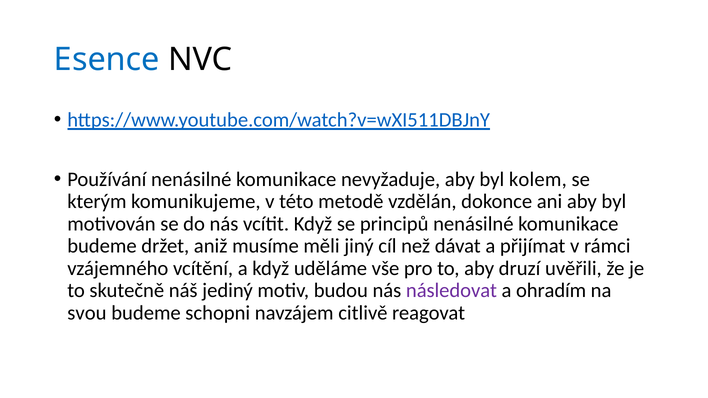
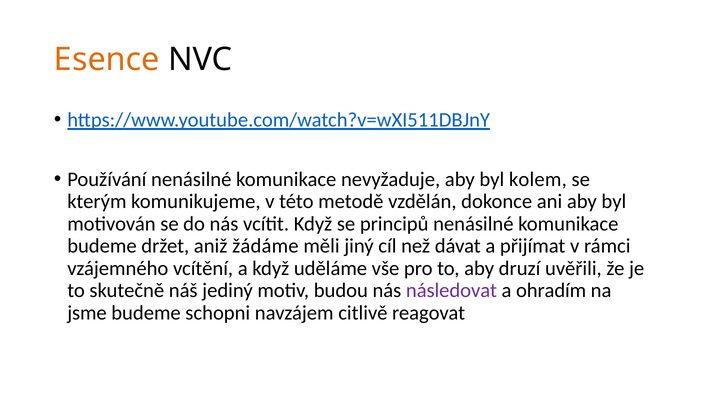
Esence colour: blue -> orange (107, 59)
musíme: musíme -> žádáme (265, 246)
svou: svou -> jsme (87, 313)
